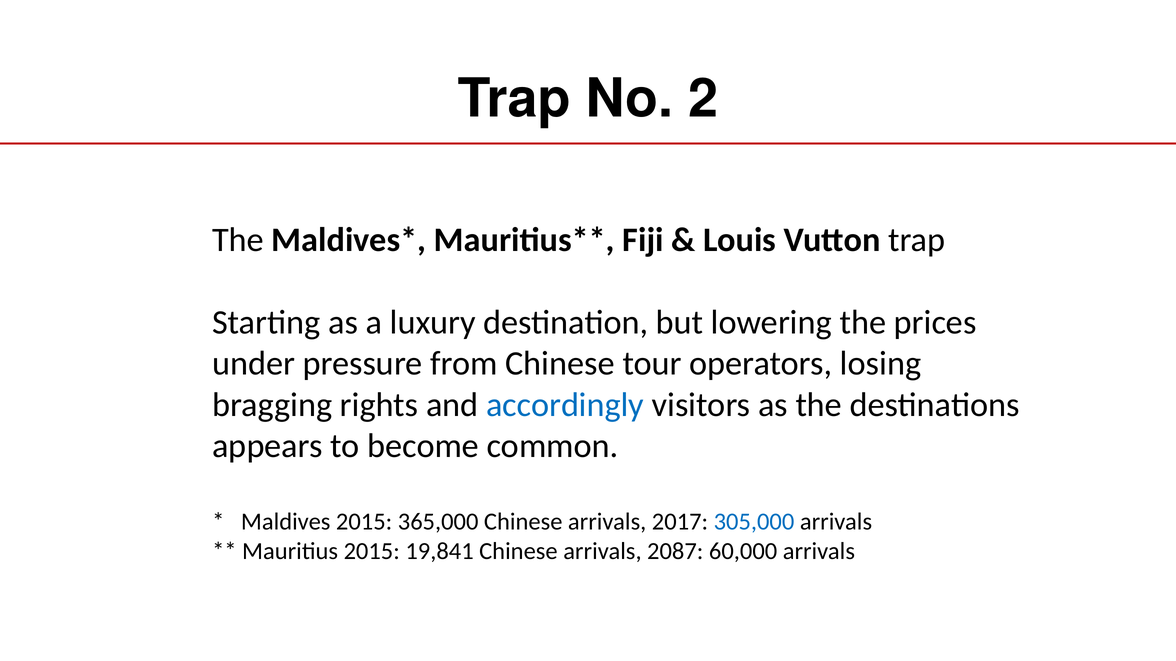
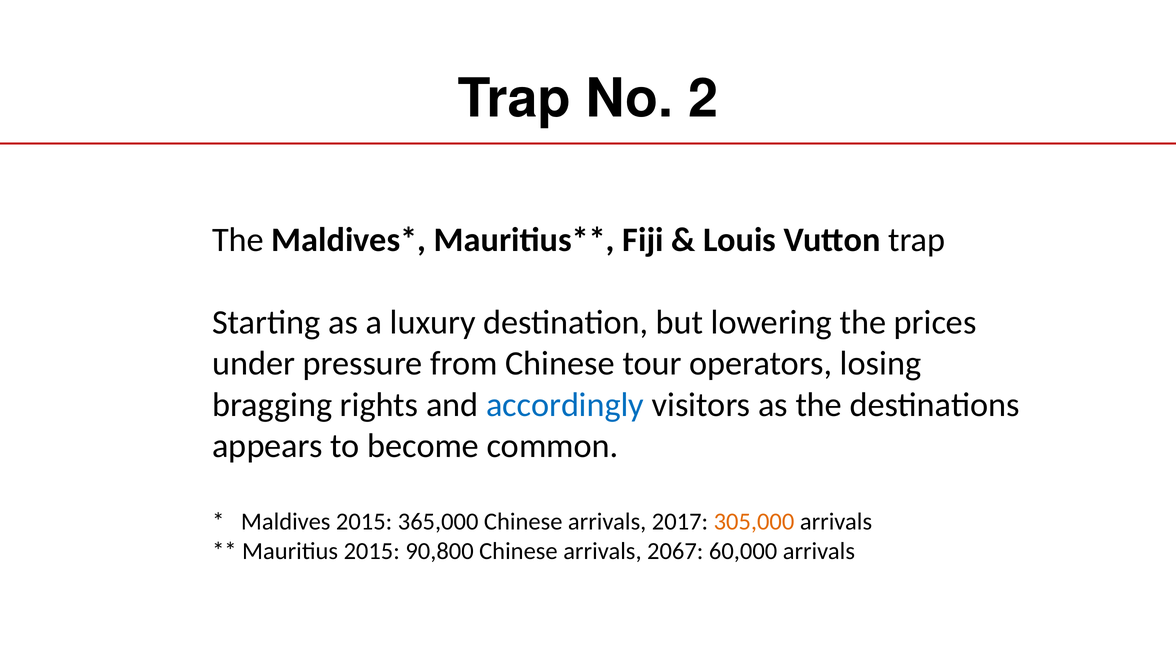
305,000 colour: blue -> orange (754, 522)
19,841: 19,841 -> 90,800 (440, 551)
2087: 2087 -> 2067 (675, 551)
